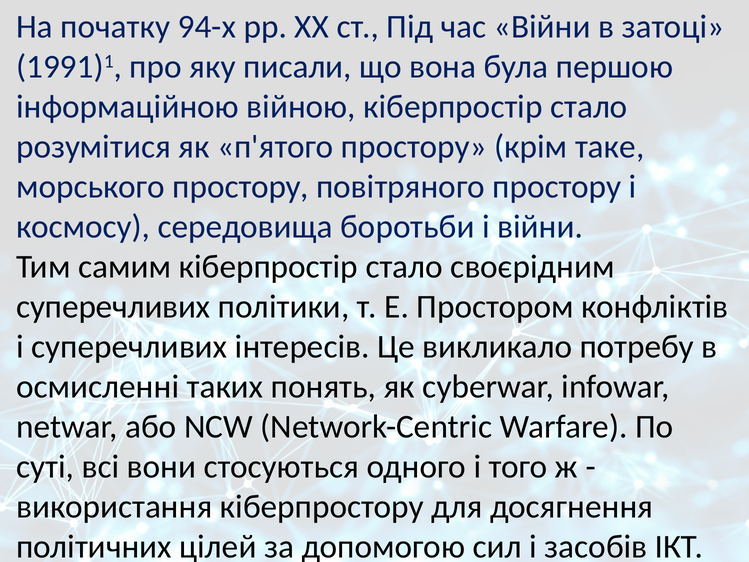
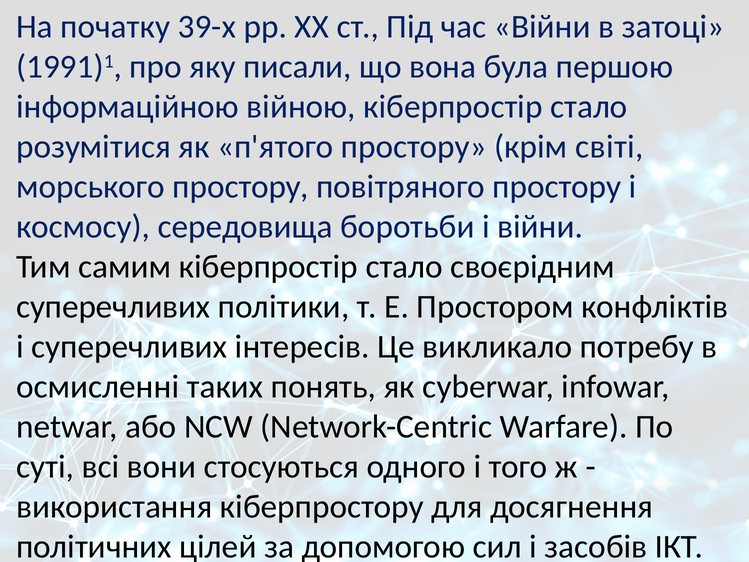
94-х: 94-х -> 39-х (207, 27)
таке: таке -> світі (610, 147)
